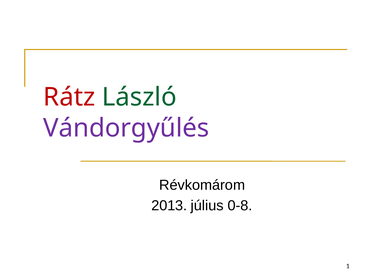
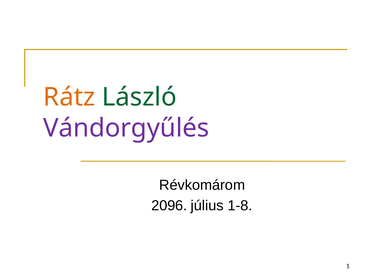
Rátz colour: red -> orange (69, 97)
2013: 2013 -> 2096 (169, 205)
0-8: 0-8 -> 1-8 (240, 205)
